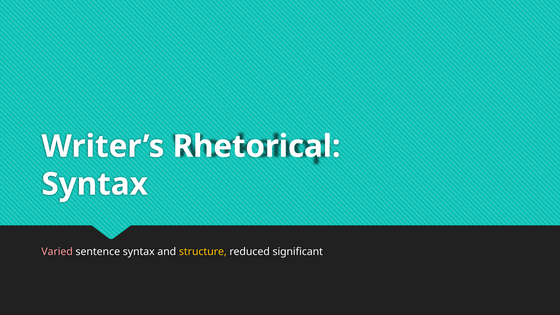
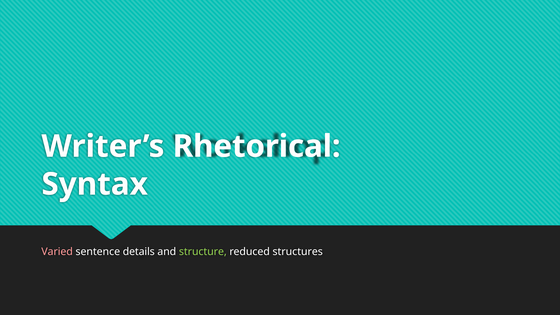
sentence syntax: syntax -> details (139, 252)
structure colour: yellow -> light green (203, 252)
significant: significant -> structures (298, 252)
